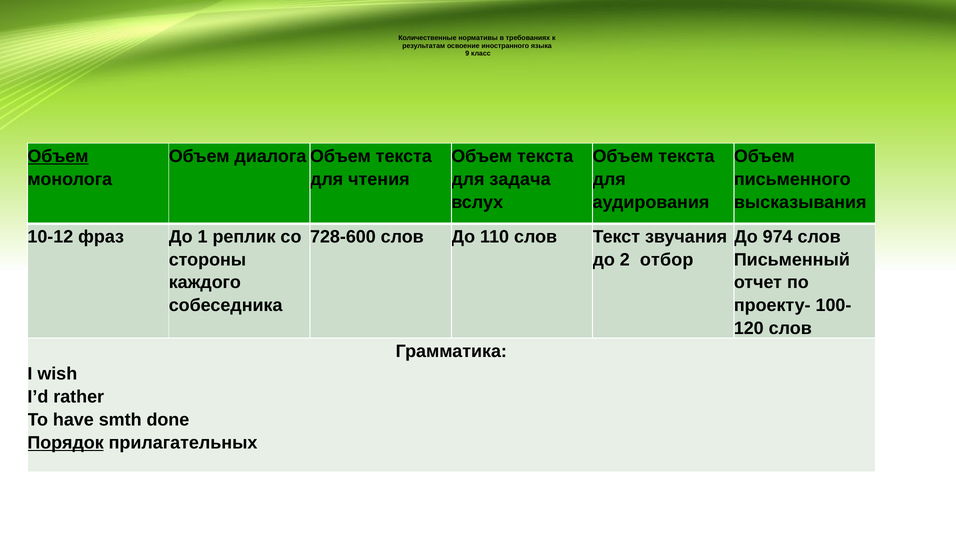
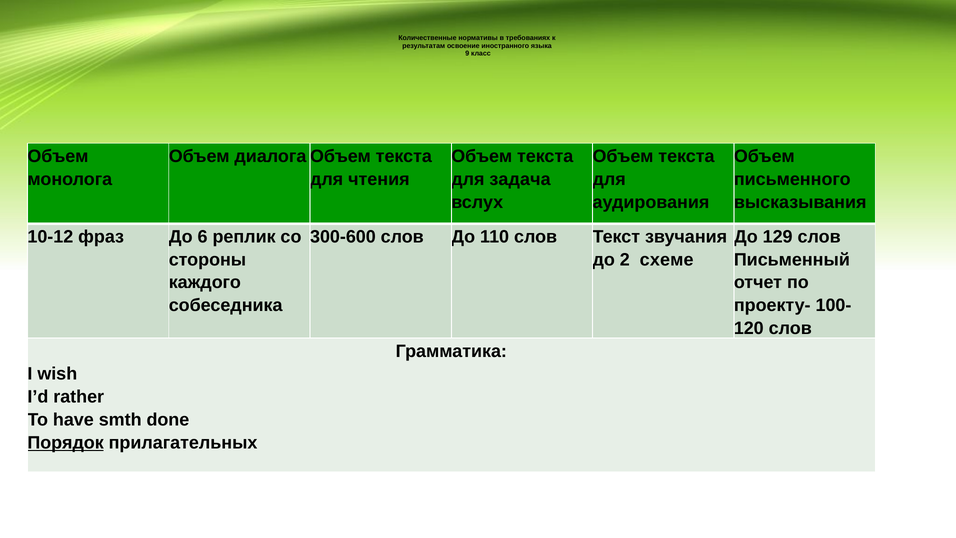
Объем underline: present -> none (58, 156)
1: 1 -> 6 (203, 237)
728-600: 728-600 -> 300-600 (343, 237)
974: 974 -> 129 (778, 237)
отбор: отбор -> схеме (667, 260)
